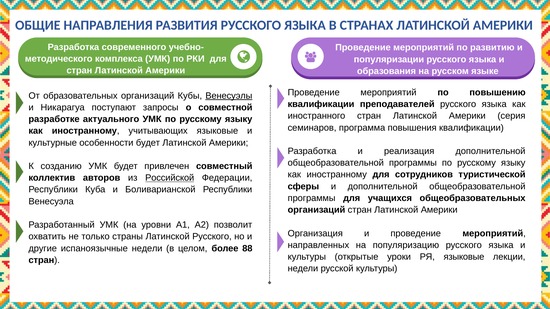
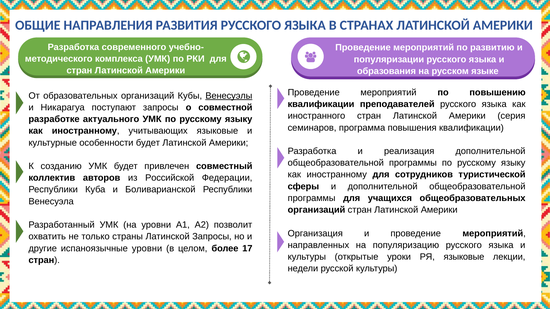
Российской underline: present -> none (170, 178)
Латинской Русского: Русского -> Запросы (212, 237)
испаноязычные недели: недели -> уровни (147, 249)
88: 88 -> 17 (247, 249)
